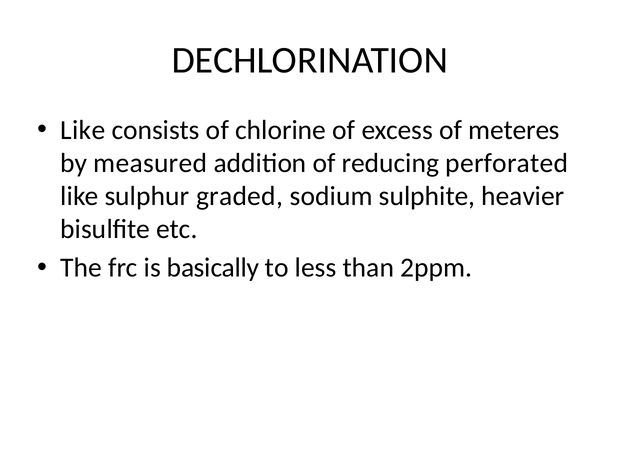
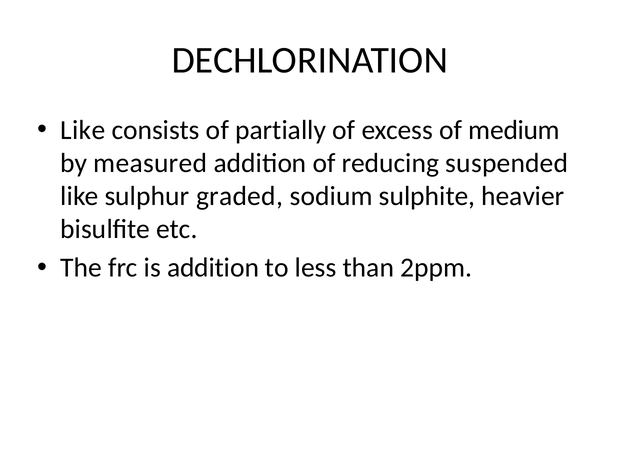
chlorine: chlorine -> partially (281, 130)
meteres: meteres -> medium (514, 130)
perforated: perforated -> suspended (507, 163)
is basically: basically -> addition (213, 268)
